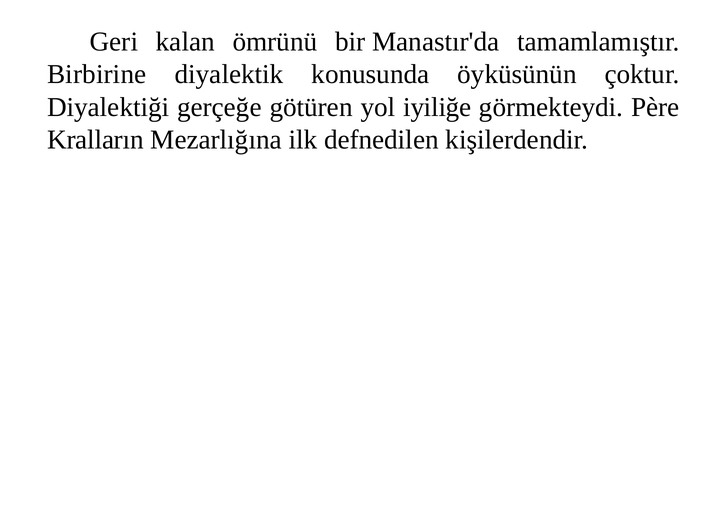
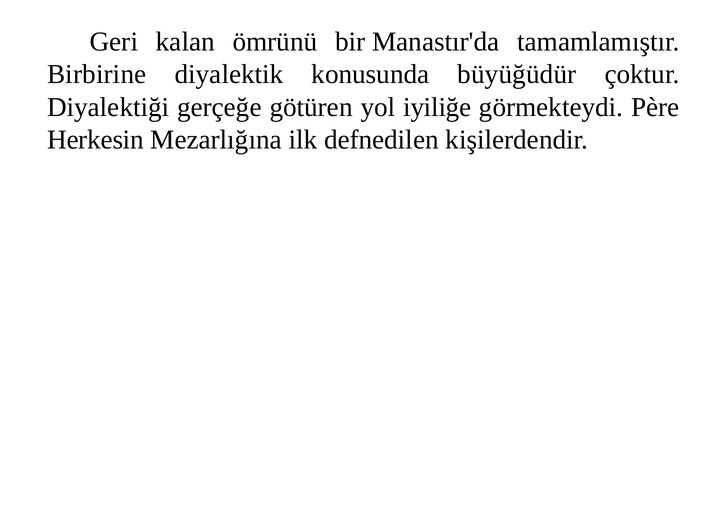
öyküsünün: öyküsünün -> büyüğüdür (517, 74)
Kralların: Kralların -> Herkesin (95, 140)
